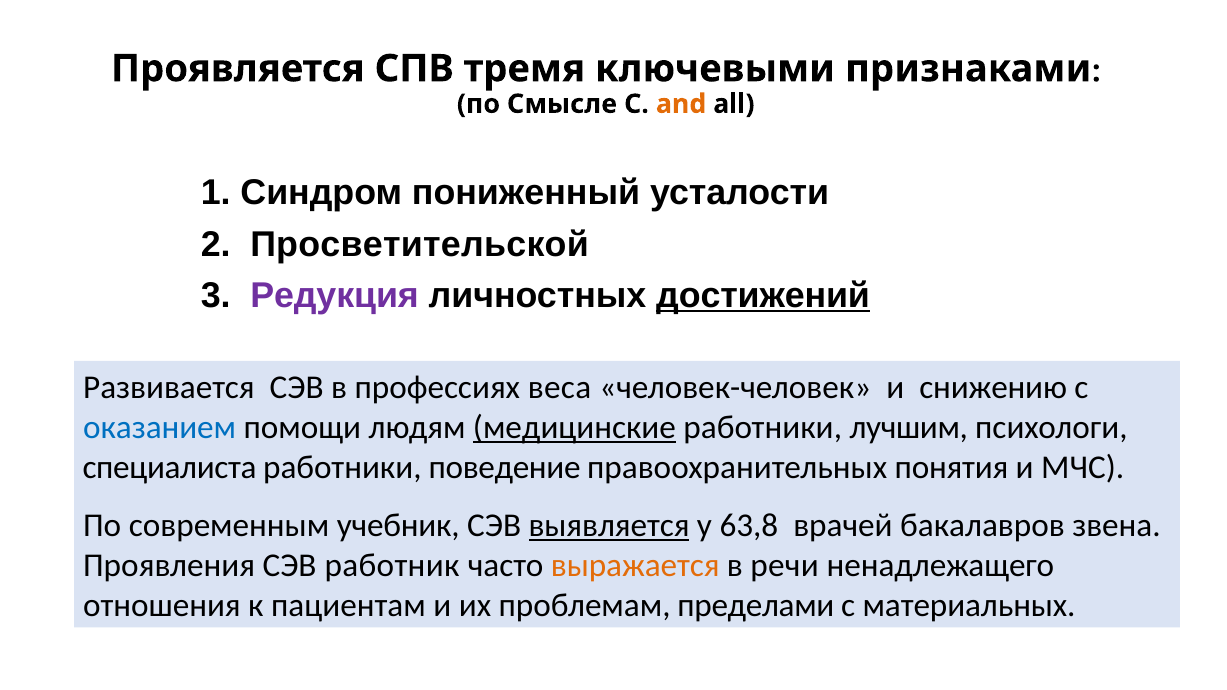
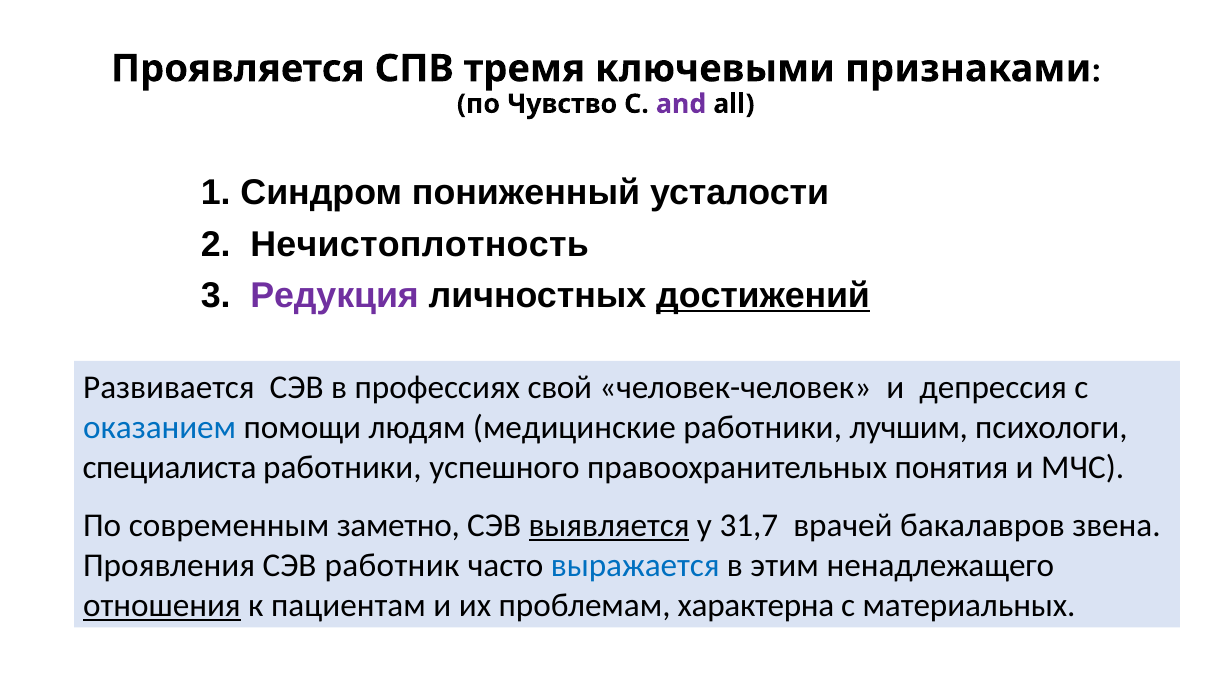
Смысле: Смысле -> Чувство (562, 104)
and colour: orange -> purple (681, 104)
Просветительской: Просветительской -> Нечистоплотность (420, 245)
веса: веса -> свой (560, 388)
снижению: снижению -> депрессия (993, 388)
медицинские underline: present -> none (574, 428)
поведение: поведение -> успешного (505, 467)
учебник: учебник -> заметно (398, 526)
63,8: 63,8 -> 31,7 (749, 526)
выражается colour: orange -> blue (635, 566)
речи: речи -> этим (785, 566)
отношения underline: none -> present (162, 605)
пределами: пределами -> характерна (756, 605)
